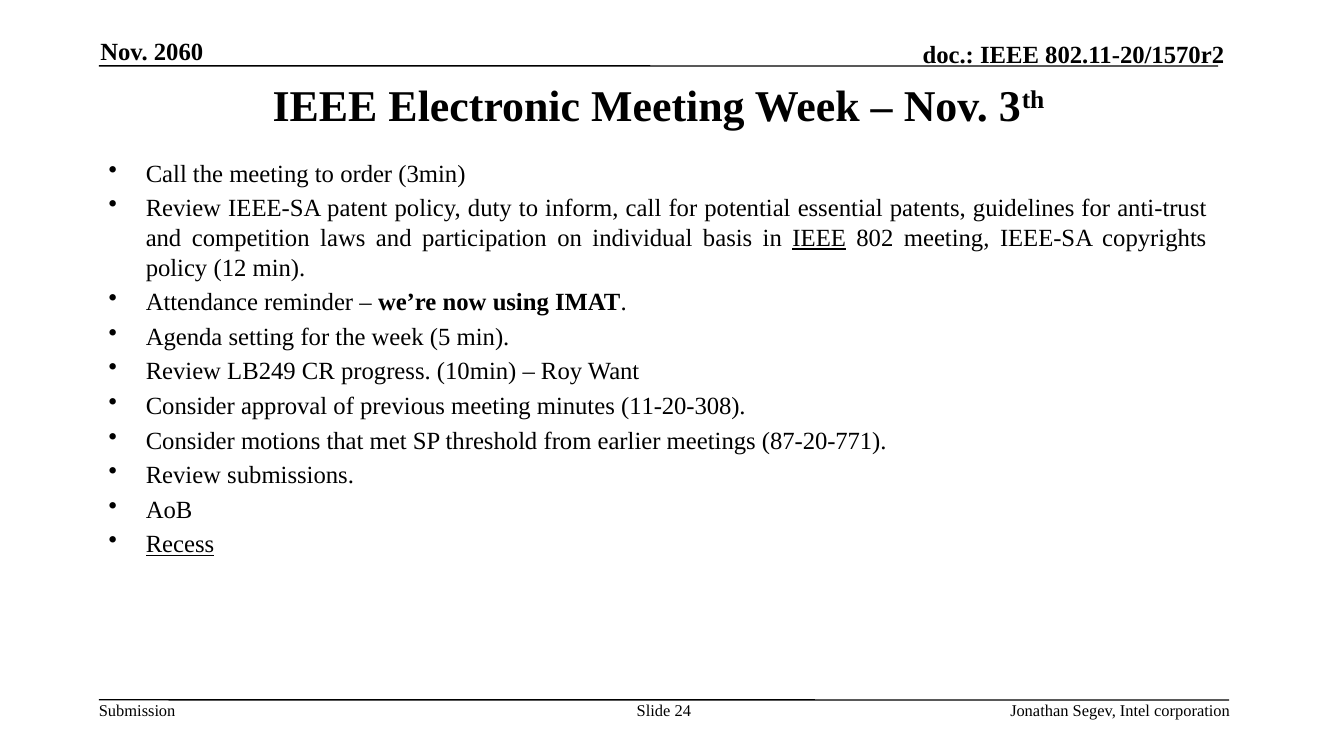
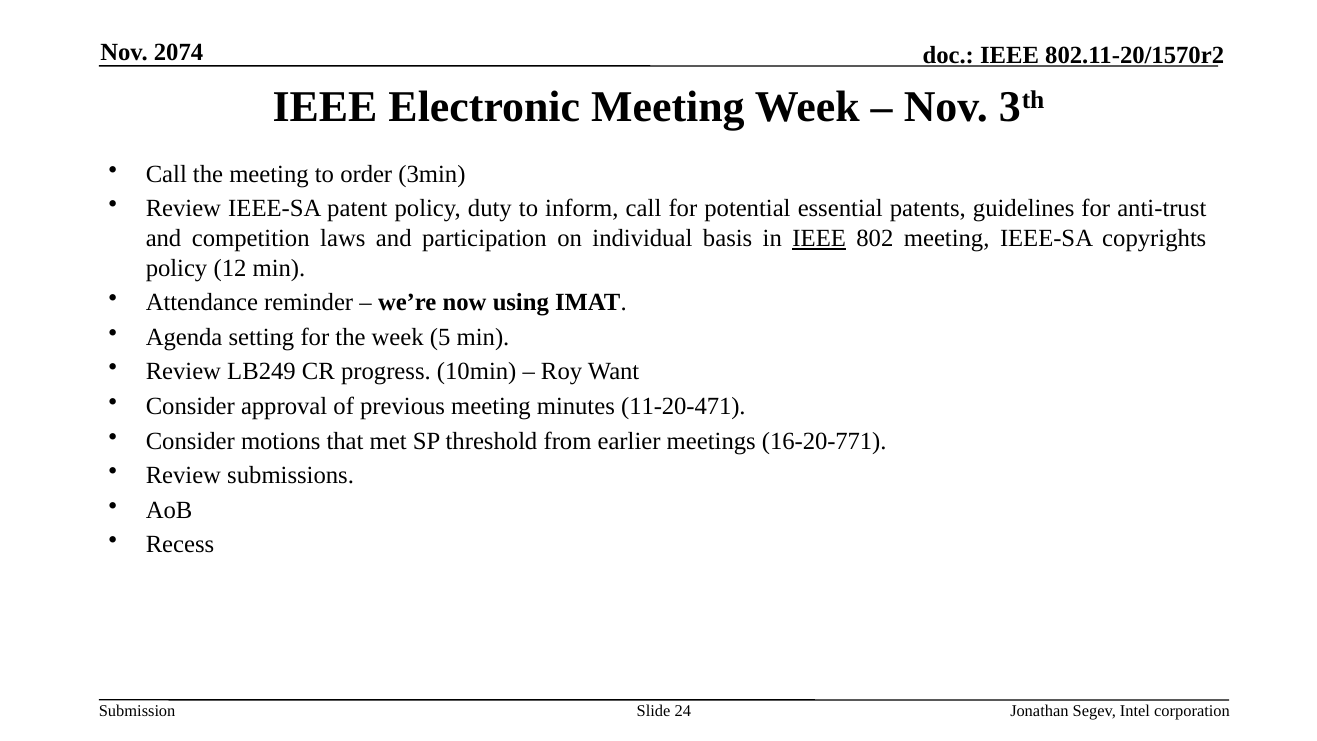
2060: 2060 -> 2074 (179, 52)
11-20-308: 11-20-308 -> 11-20-471 (683, 406)
87-20-771: 87-20-771 -> 16-20-771 (824, 441)
Recess underline: present -> none (180, 545)
